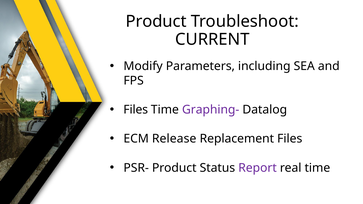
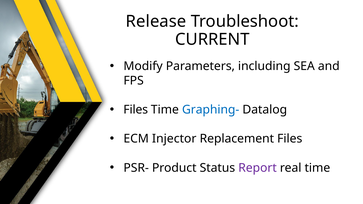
Product: Product -> Release (156, 22)
Graphing- colour: purple -> blue (211, 110)
Release: Release -> Injector (174, 139)
